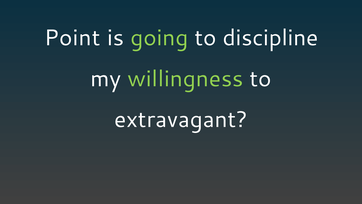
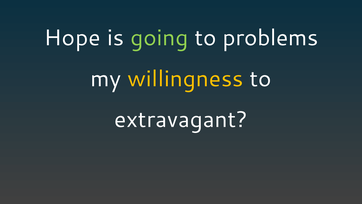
Point: Point -> Hope (72, 38)
discipline: discipline -> problems (271, 38)
willingness colour: light green -> yellow (185, 79)
